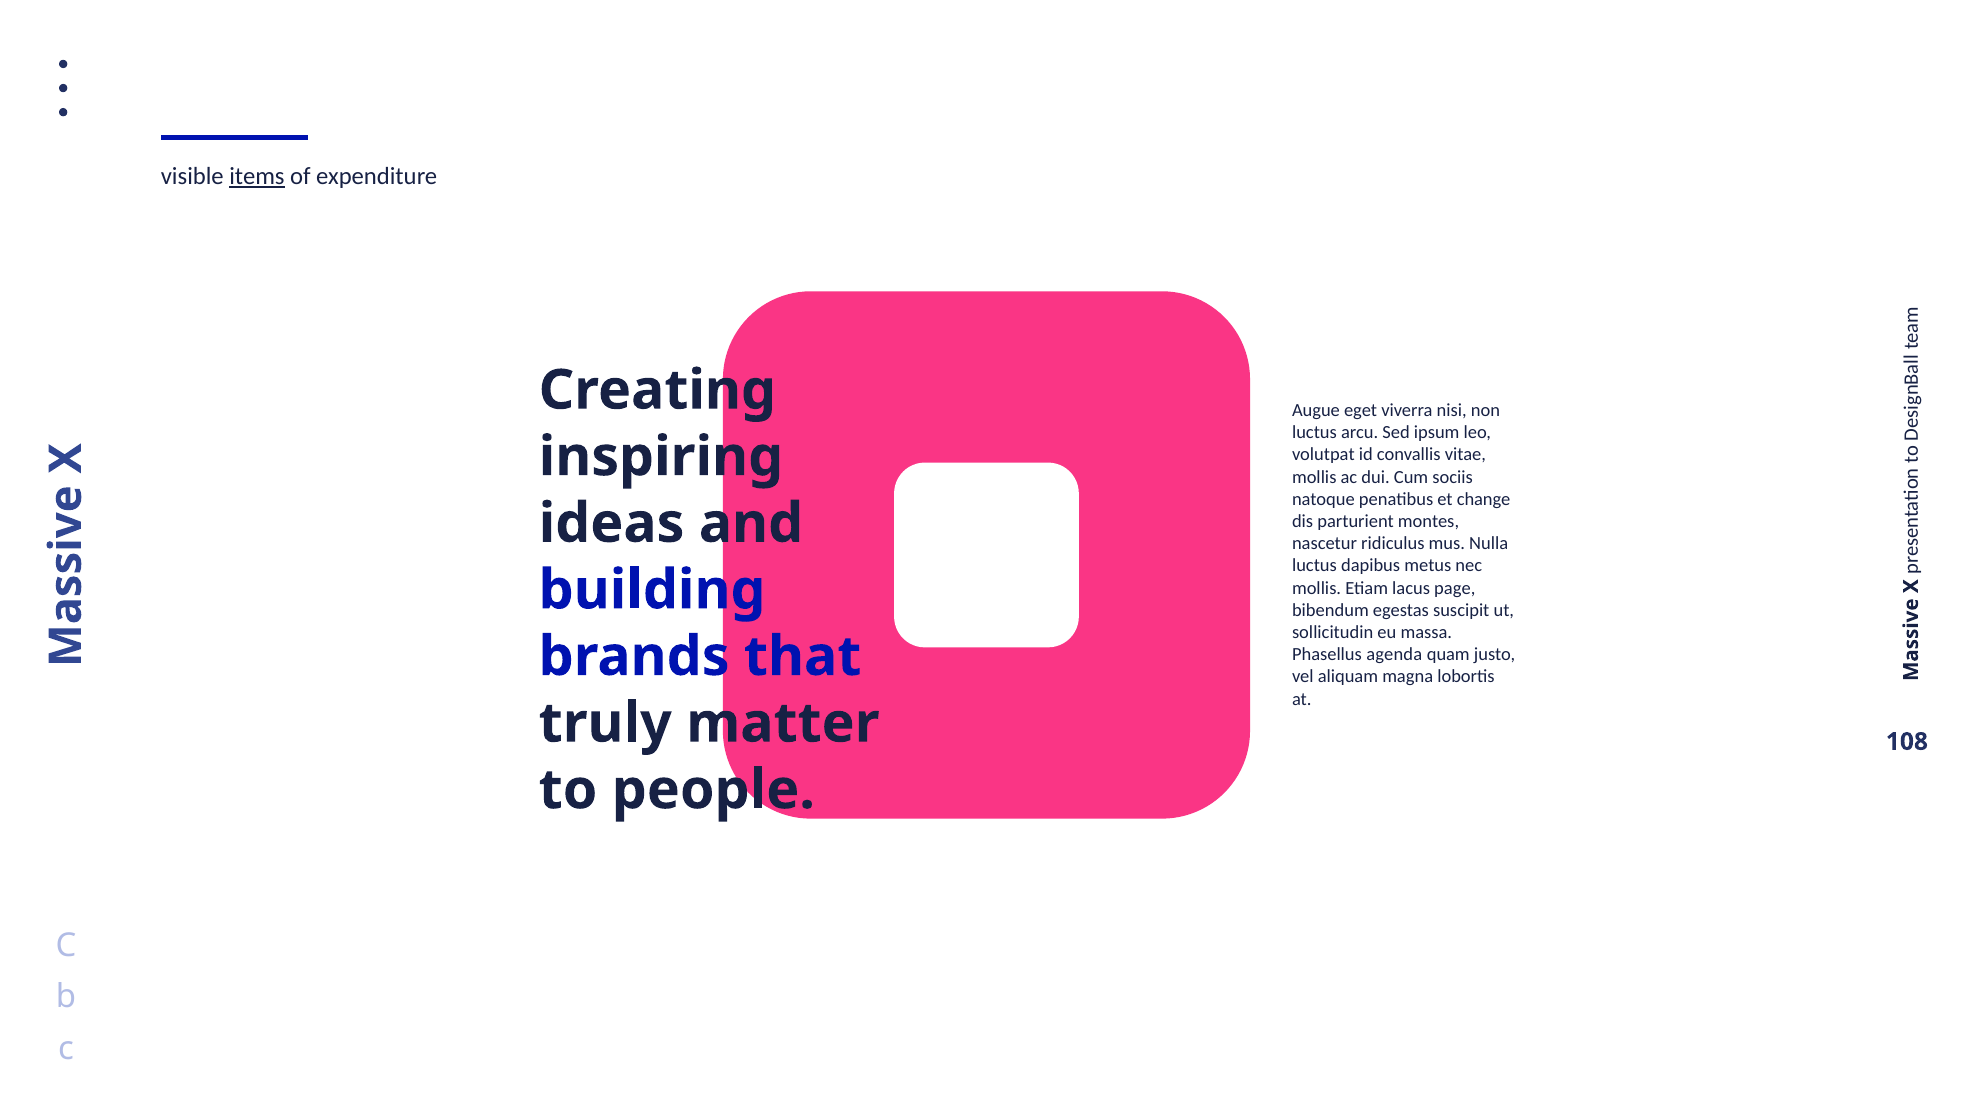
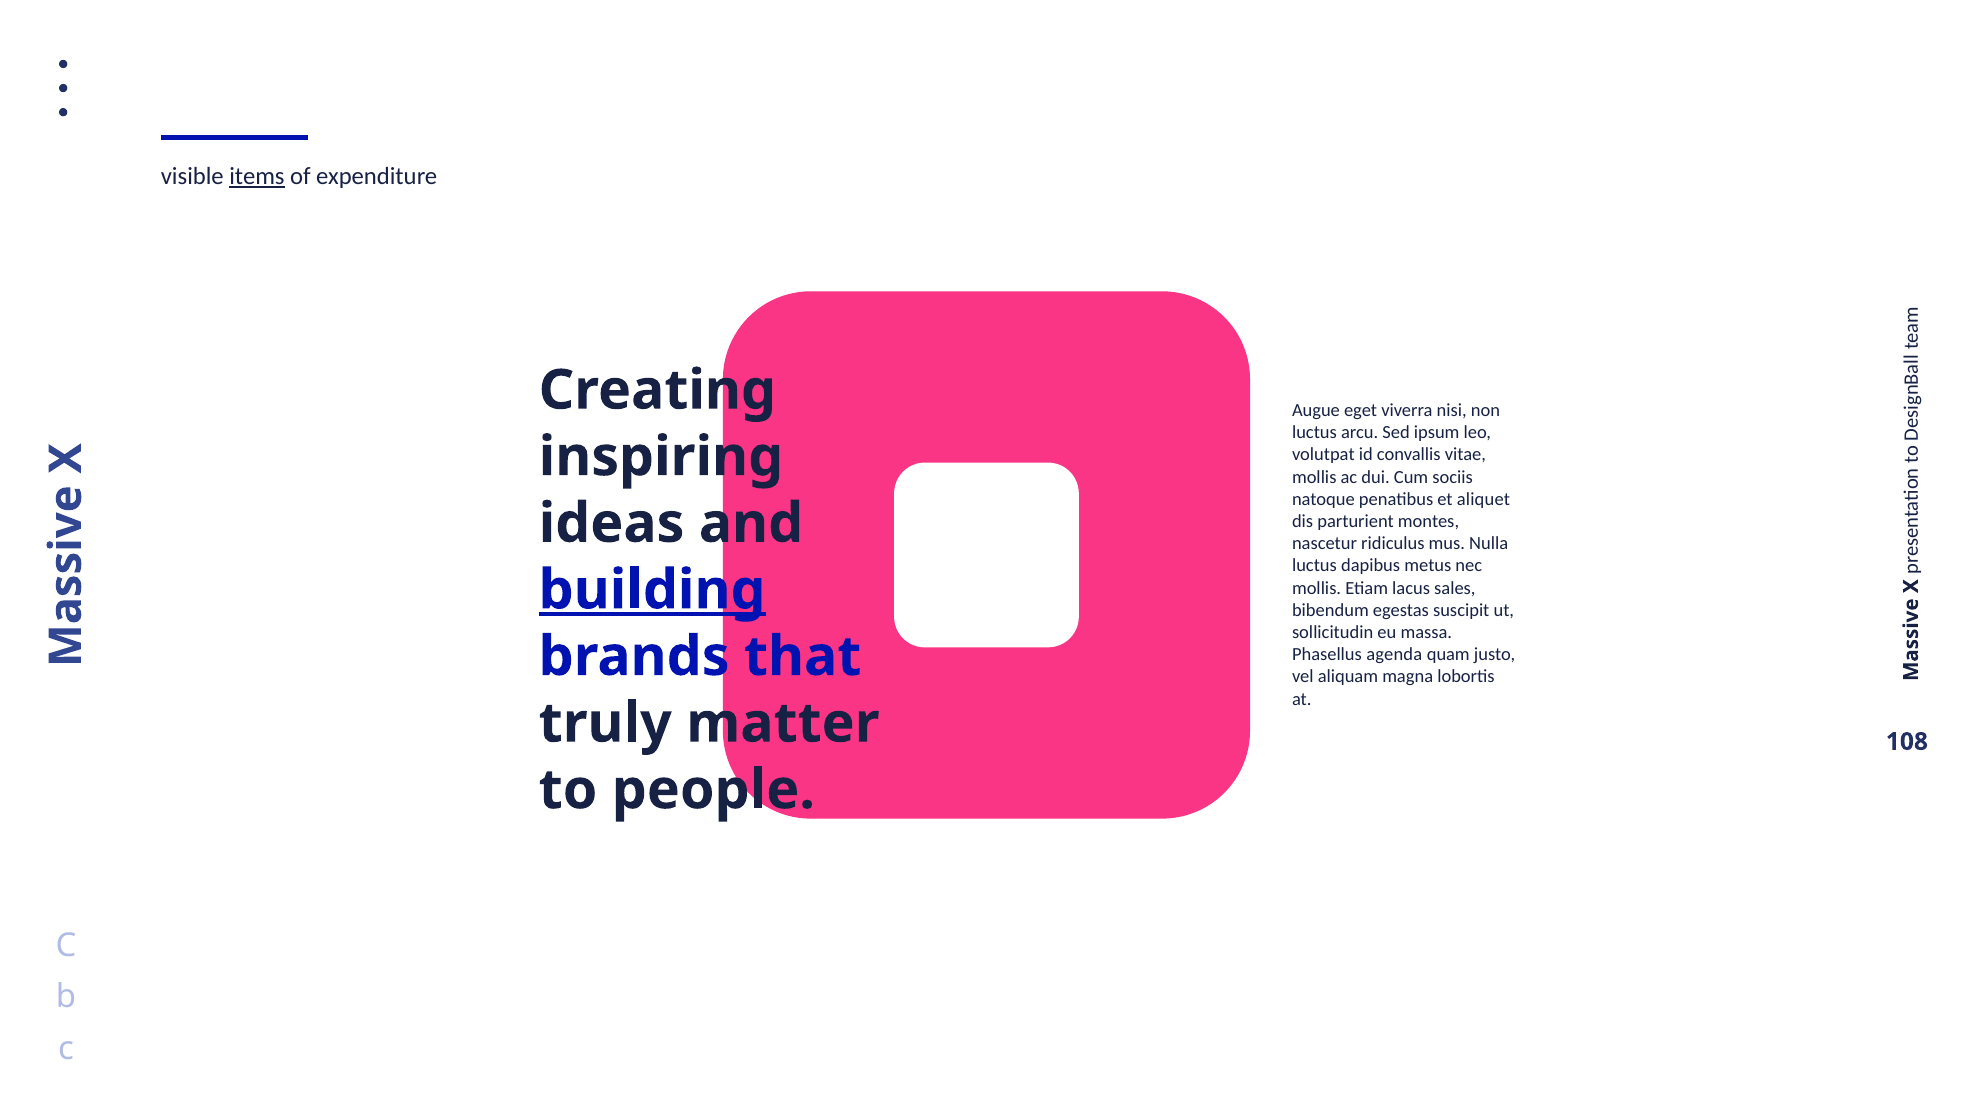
change: change -> aliquet (1483, 499)
page: page -> sales (1455, 588)
building underline: none -> present (652, 590)
